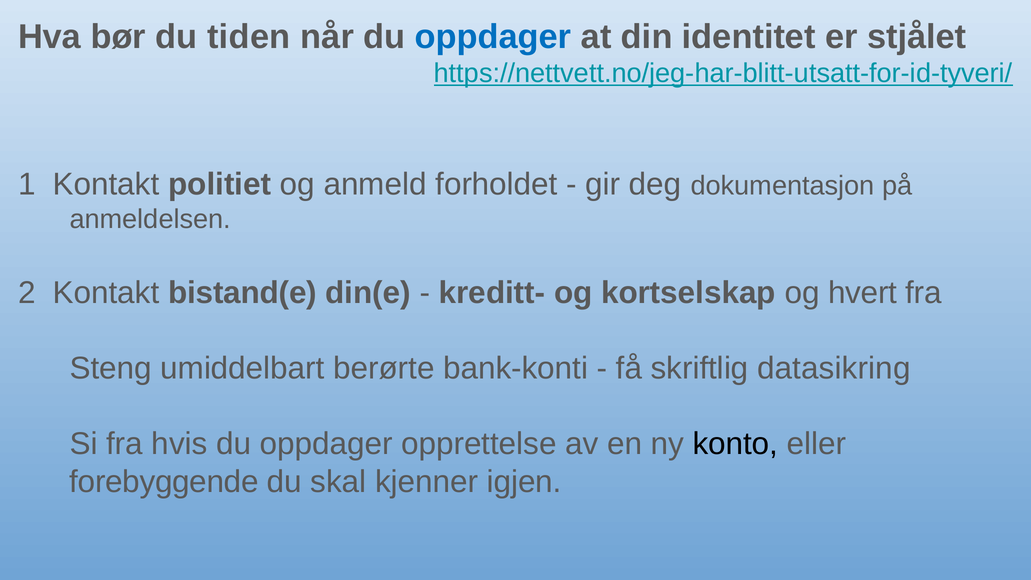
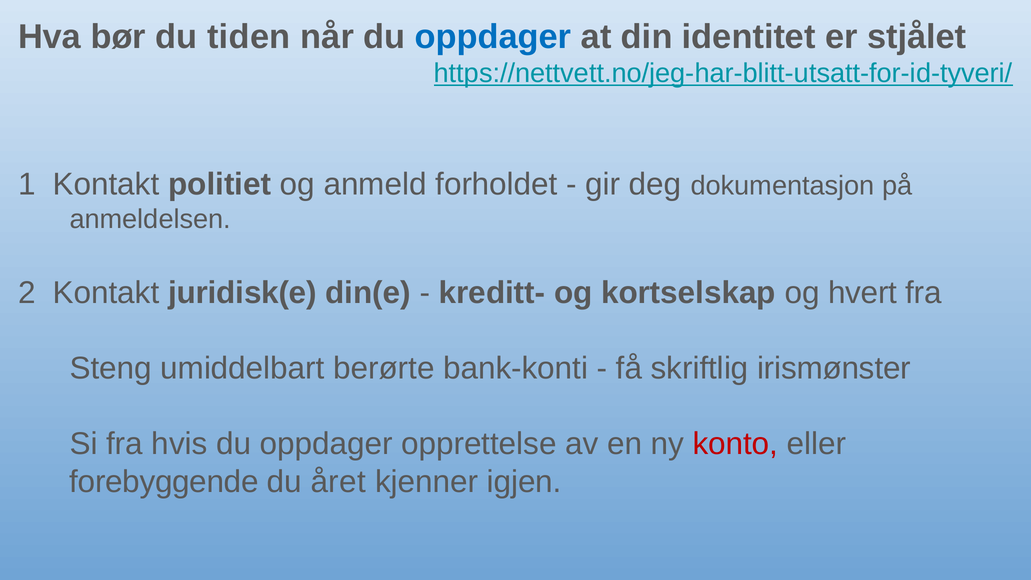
bistand(e: bistand(e -> juridisk(e (243, 293)
datasikring: datasikring -> irismønster (834, 368)
konto colour: black -> red (735, 444)
skal: skal -> året (338, 482)
